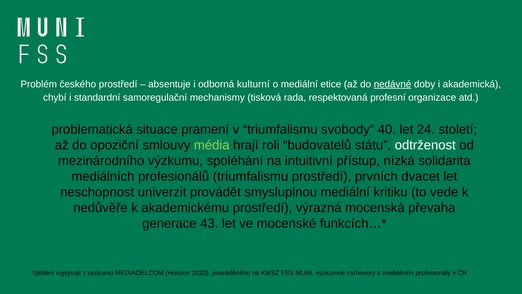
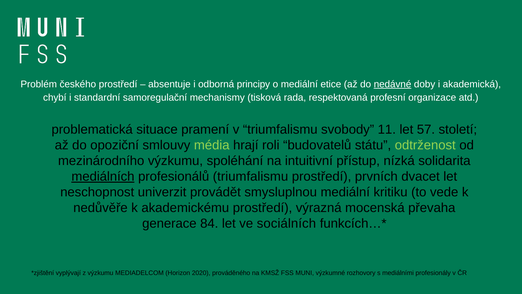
kulturní: kulturní -> principy (253, 84)
40: 40 -> 11 (387, 129)
24: 24 -> 57 (426, 129)
odtrženost colour: white -> light green (425, 145)
mediálních underline: none -> present (103, 176)
43: 43 -> 84 (209, 223)
mocenské: mocenské -> sociálních (286, 223)
